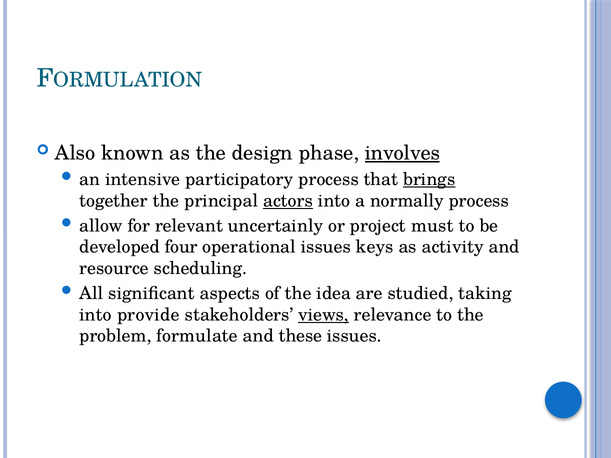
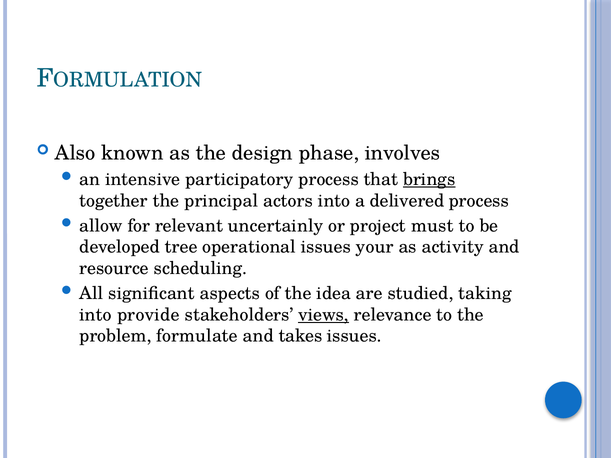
involves underline: present -> none (402, 153)
actors underline: present -> none (288, 201)
normally: normally -> delivered (407, 201)
four: four -> tree (181, 247)
keys: keys -> your (375, 247)
these: these -> takes (300, 336)
